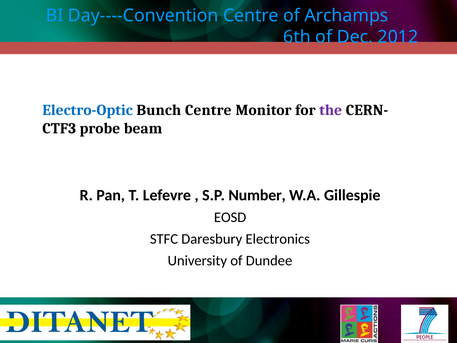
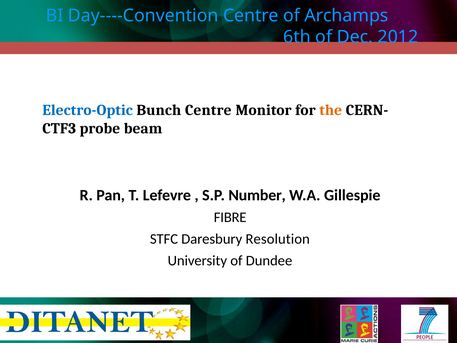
the colour: purple -> orange (331, 110)
EOSD: EOSD -> FIBRE (230, 217)
Electronics: Electronics -> Resolution (278, 239)
